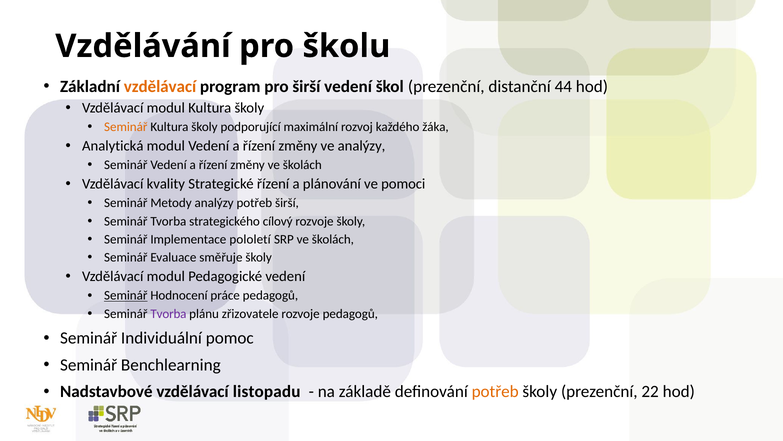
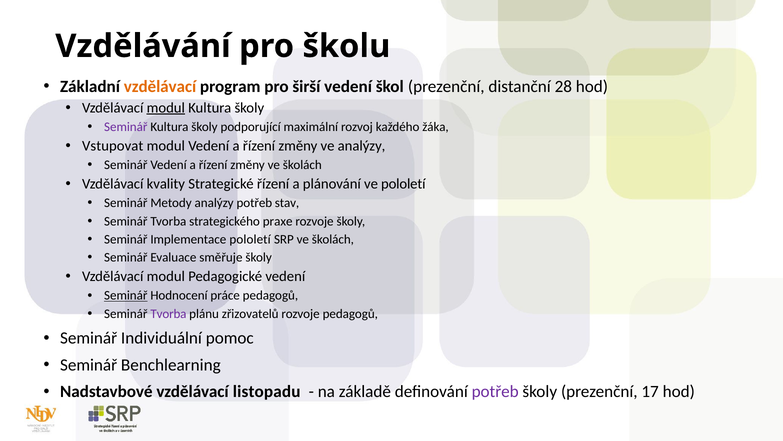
44: 44 -> 28 (563, 86)
modul underline: none -> present (166, 108)
Seminář colour: orange -> purple (126, 127)
Analytická: Analytická -> Vstupovat (113, 146)
ve pomoci: pomoci -> pololetí (403, 184)
potřeb širší: širší -> stav (287, 203)
cílový: cílový -> praxe (278, 221)
zřizovatele: zřizovatele -> zřizovatelů (250, 313)
potřeb colour: orange -> purple (495, 391)
22: 22 -> 17 (650, 391)
